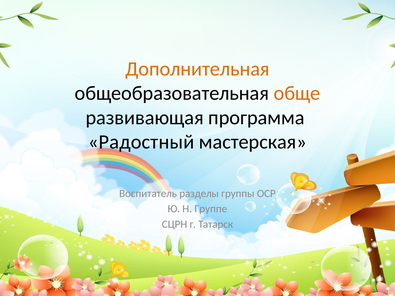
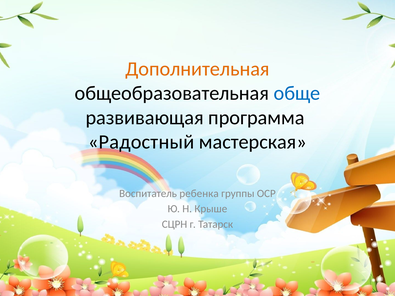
обще colour: orange -> blue (297, 93)
разделы: разделы -> ребенка (199, 194)
Группе: Группе -> Крыше (211, 209)
